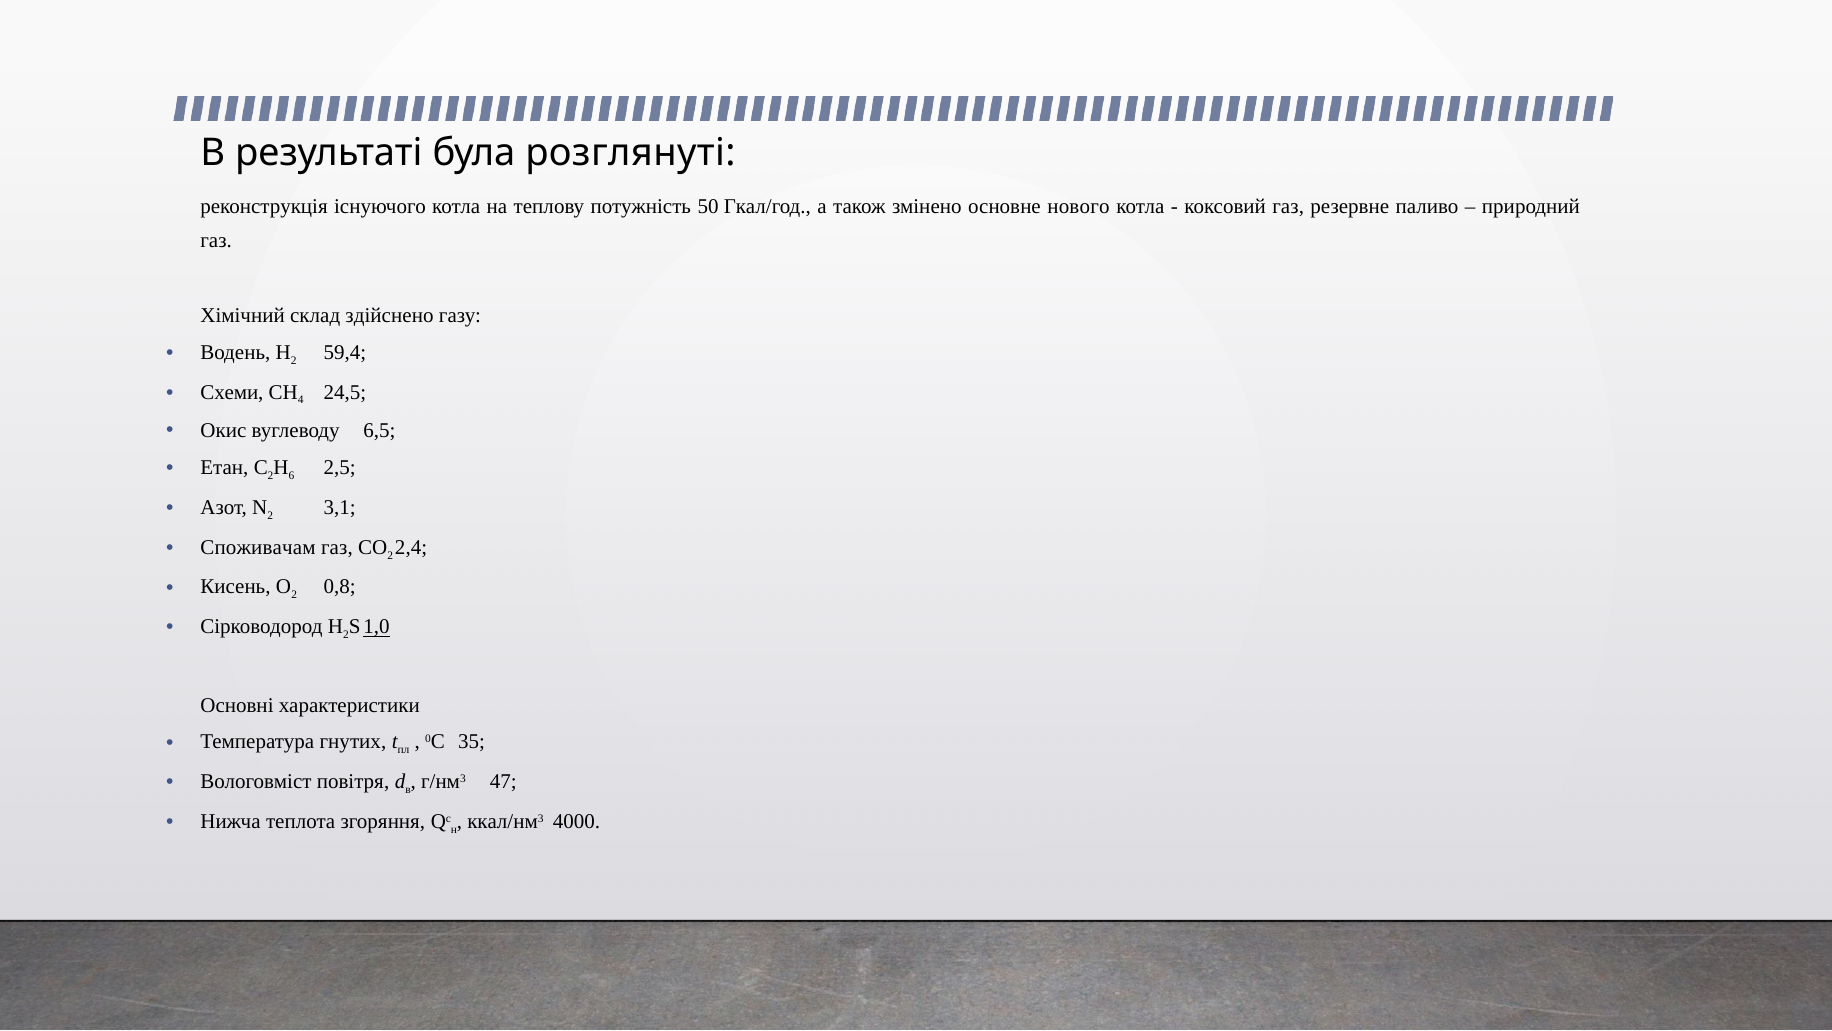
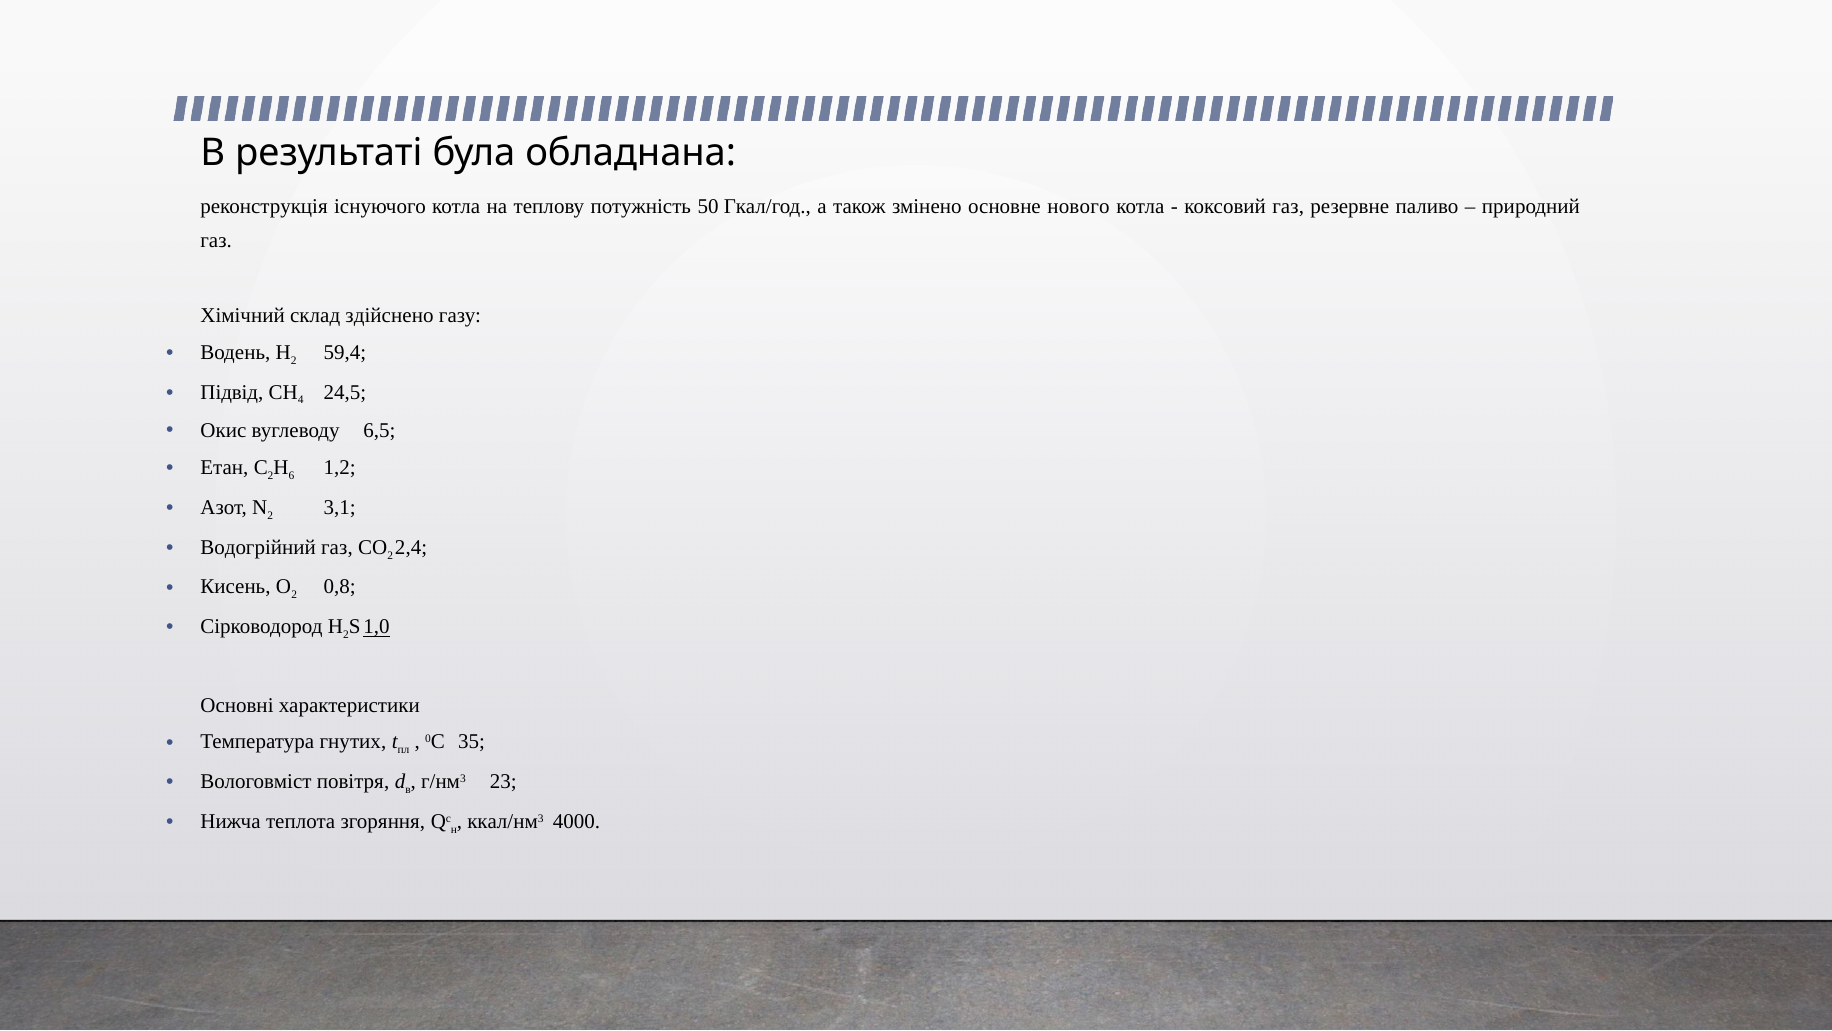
розглянуті: розглянуті -> обладнана (631, 153)
Схеми: Схеми -> Підвід (232, 392)
2,5: 2,5 -> 1,2 (340, 467)
Споживачам: Споживачам -> Водогрійний (258, 547)
47: 47 -> 23 (503, 781)
